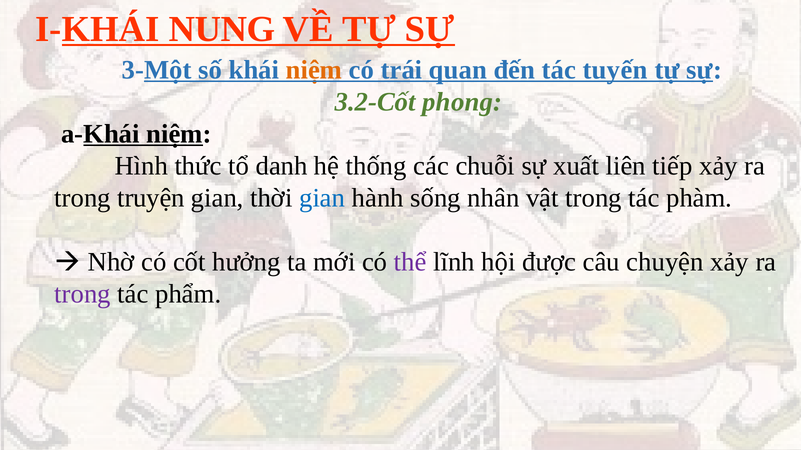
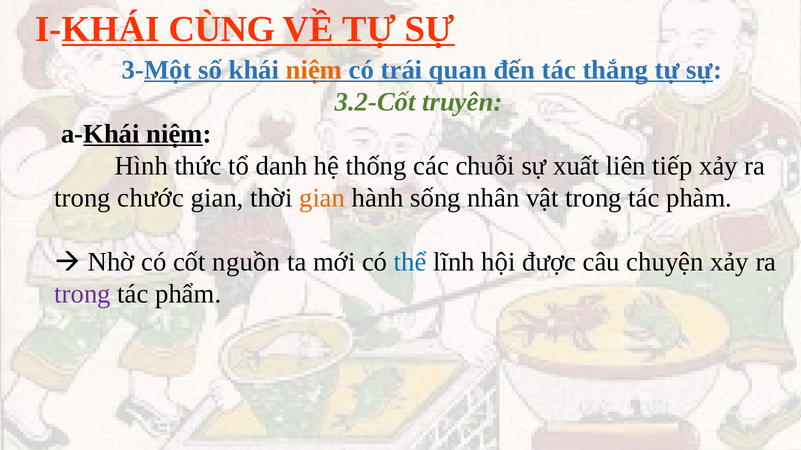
NUNG: NUNG -> CÙNG (222, 29)
tuyến: tuyến -> thắng (615, 70)
phong: phong -> truyên (462, 102)
truyện: truyện -> chước (151, 198)
gian colour: blue -> orange (322, 198)
hưởng: hưởng -> nguồn (246, 262)
thể colour: purple -> blue (410, 262)
